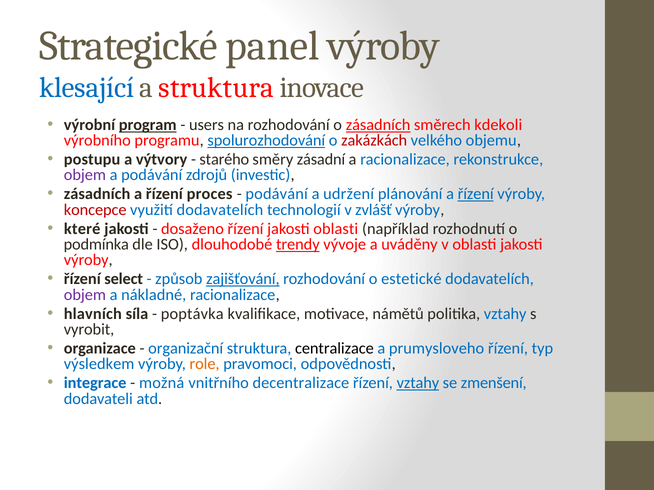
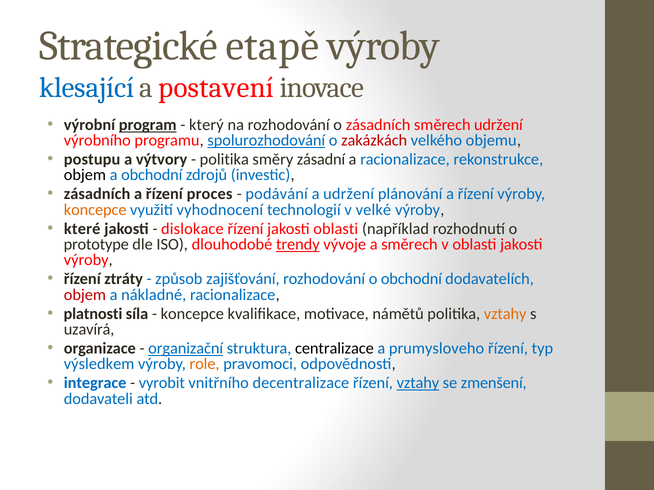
panel: panel -> etapě (272, 46)
a struktura: struktura -> postavení (216, 88)
users: users -> který (206, 125)
zásadních underline: present -> none (378, 125)
směrech kdekoli: kdekoli -> udržení (498, 125)
starého: starého -> politika (224, 160)
objem colour: purple -> black (85, 175)
a podávání: podávání -> obchodní (152, 175)
řízení underline: present -> none (476, 194)
koncepce colour: red -> orange (95, 210)
využití dodavatelích: dodavatelích -> vyhodnocení (220, 210)
zvlášť: zvlášť -> velké (373, 210)
dosaženo: dosaženo -> dislokace (192, 229)
podmínka: podmínka -> prototype (96, 245)
a uváděny: uváděny -> směrech (409, 245)
select: select -> ztráty (124, 279)
zajišťování underline: present -> none (243, 279)
o estetické: estetické -> obchodní (411, 279)
objem colour: purple -> red (85, 295)
hlavních: hlavních -> platnosti (93, 314)
poptávka: poptávka -> koncepce (192, 314)
vztahy colour: blue -> orange (505, 314)
vyrobit: vyrobit -> uzavírá (89, 330)
organizační underline: none -> present (186, 349)
možná: možná -> vyrobit (162, 383)
